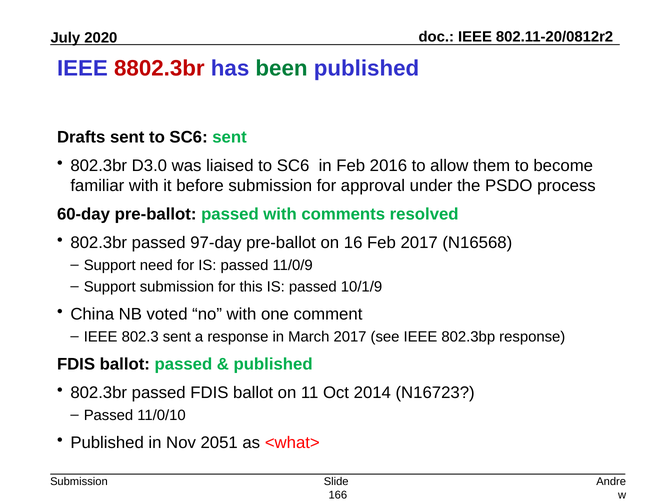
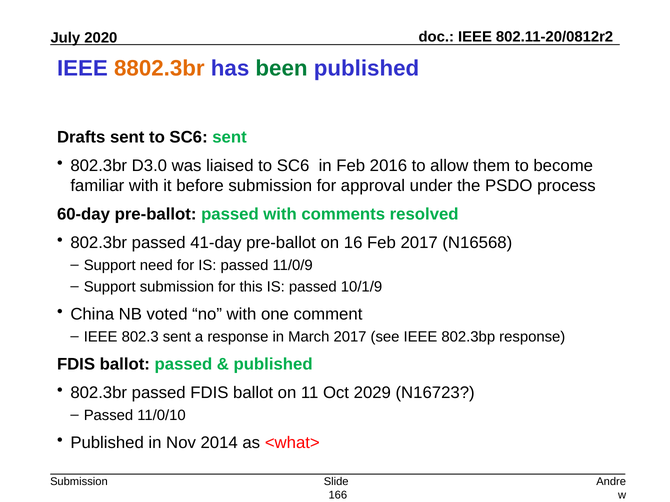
8802.3br colour: red -> orange (159, 69)
97-day: 97-day -> 41-day (216, 243)
2014: 2014 -> 2029 (372, 393)
2051: 2051 -> 2014 (219, 443)
